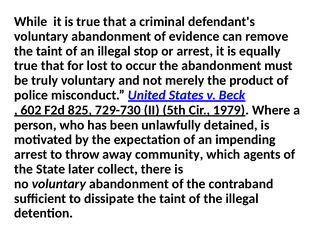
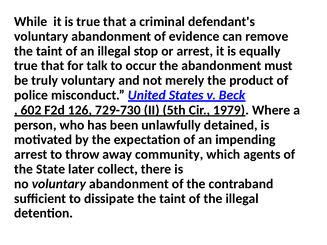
lost: lost -> talk (97, 66)
825: 825 -> 126 (80, 110)
